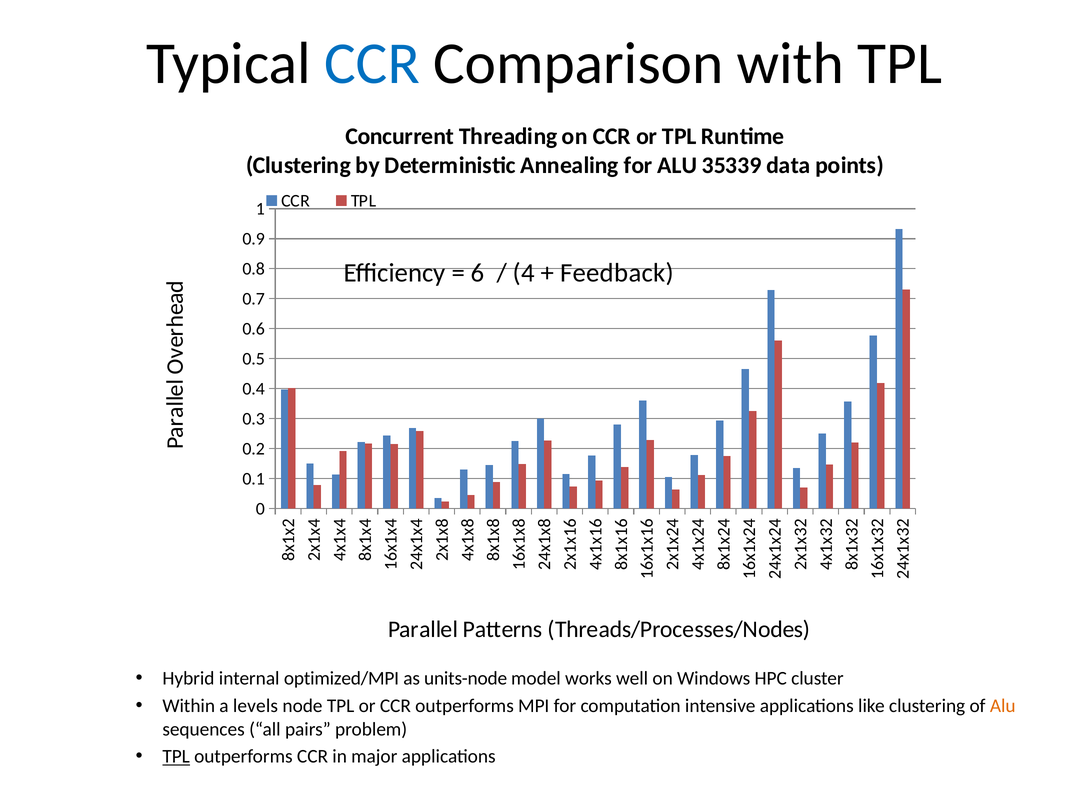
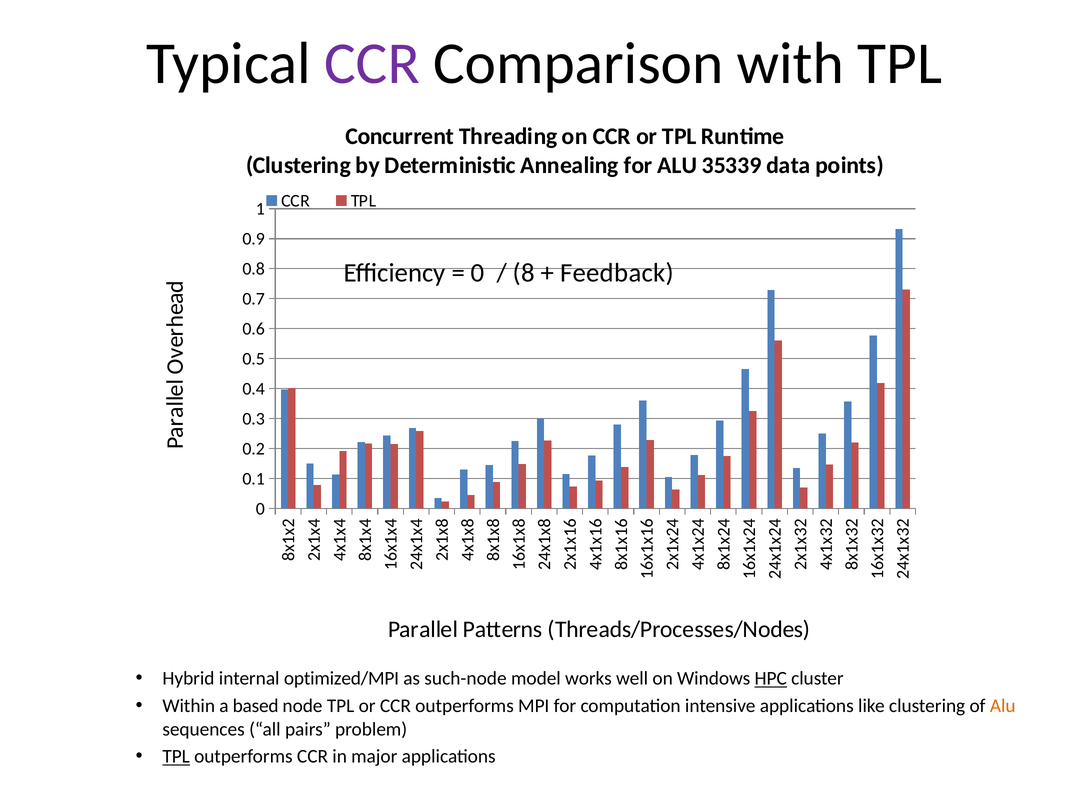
CCR colour: blue -> purple (372, 64)
6: 6 -> 0 (478, 273)
4: 4 -> 8 (524, 273)
units-node: units-node -> such-node (466, 679)
HPC underline: none -> present (771, 679)
levels: levels -> based (256, 706)
